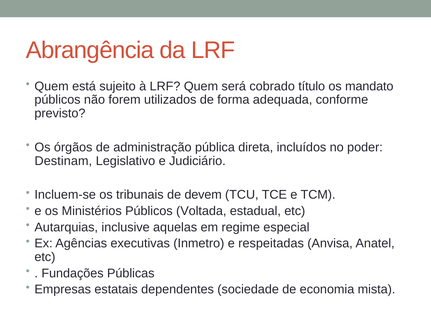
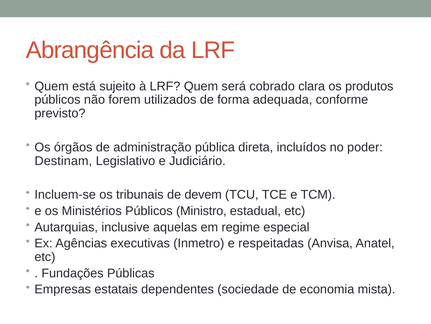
título: título -> clara (312, 86)
mandato: mandato -> produtos (369, 86)
Voltada: Voltada -> Ministro (201, 211)
